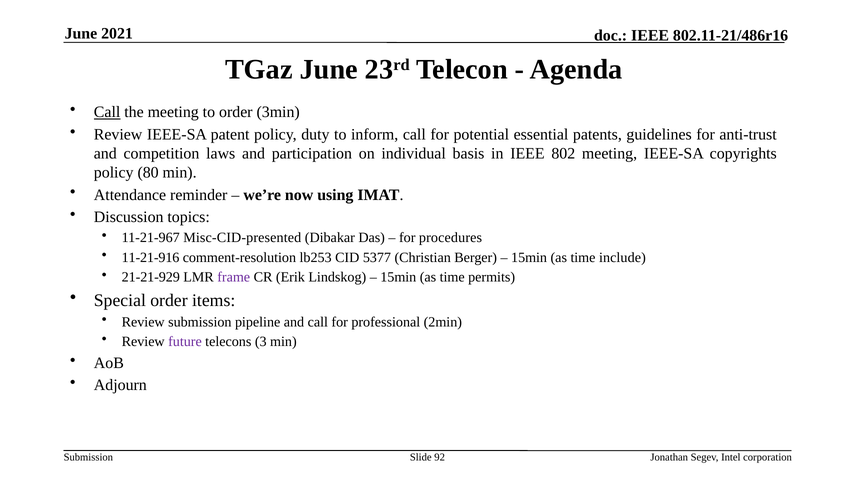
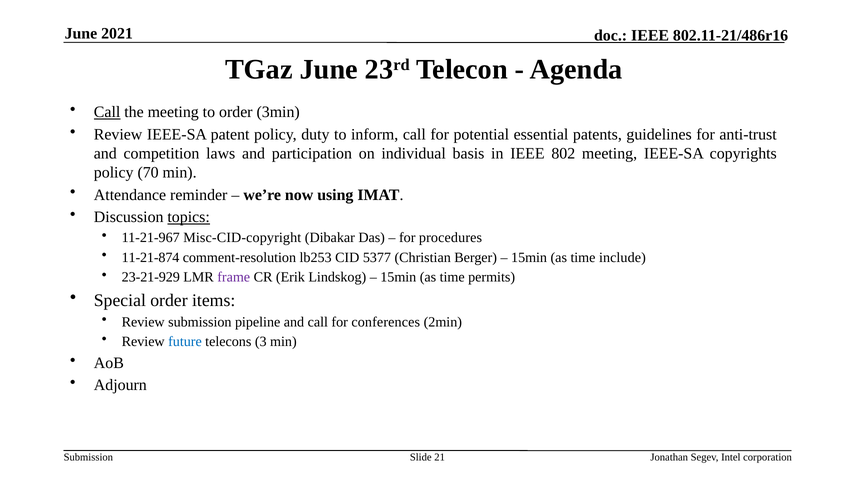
80: 80 -> 70 (148, 173)
topics underline: none -> present (189, 217)
Misc-CID-presented: Misc-CID-presented -> Misc-CID-copyright (242, 238)
11-21-916: 11-21-916 -> 11-21-874 (151, 258)
21-21-929: 21-21-929 -> 23-21-929 (151, 277)
professional: professional -> conferences (386, 322)
future colour: purple -> blue (185, 342)
92: 92 -> 21 (440, 457)
